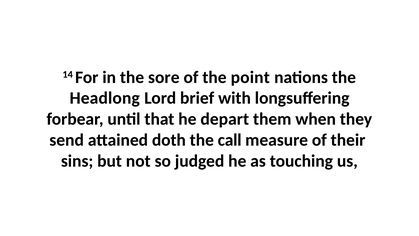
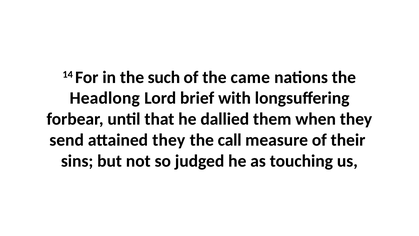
sore: sore -> such (164, 77)
point: point -> came (250, 77)
depart: depart -> dallied (225, 119)
attained doth: doth -> they (169, 140)
